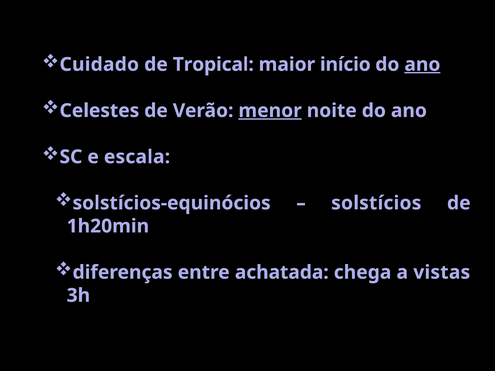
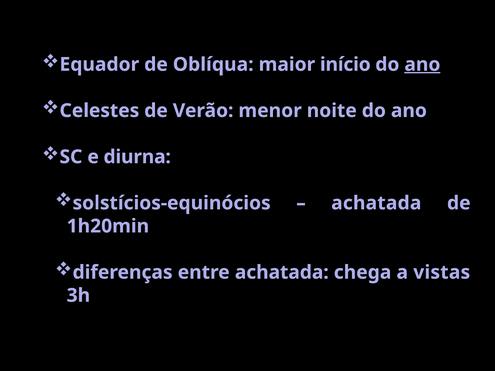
Cuidado: Cuidado -> Equador (99, 65)
Tropical: Tropical -> Oblíqua (213, 65)
menor underline: present -> none (270, 111)
escala: escala -> diurna (137, 157)
solstícios: solstícios -> achatada (376, 203)
